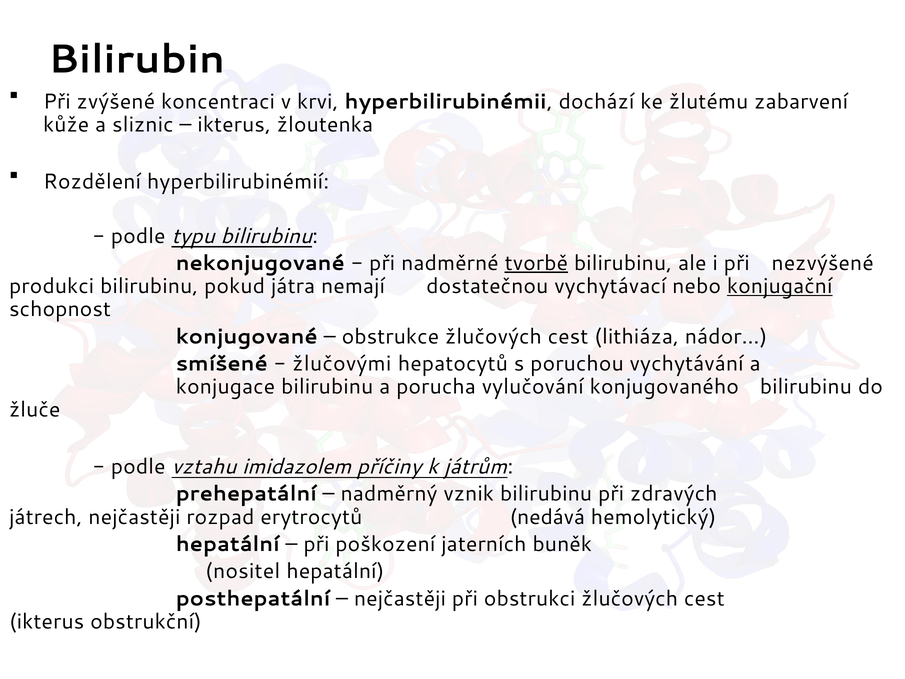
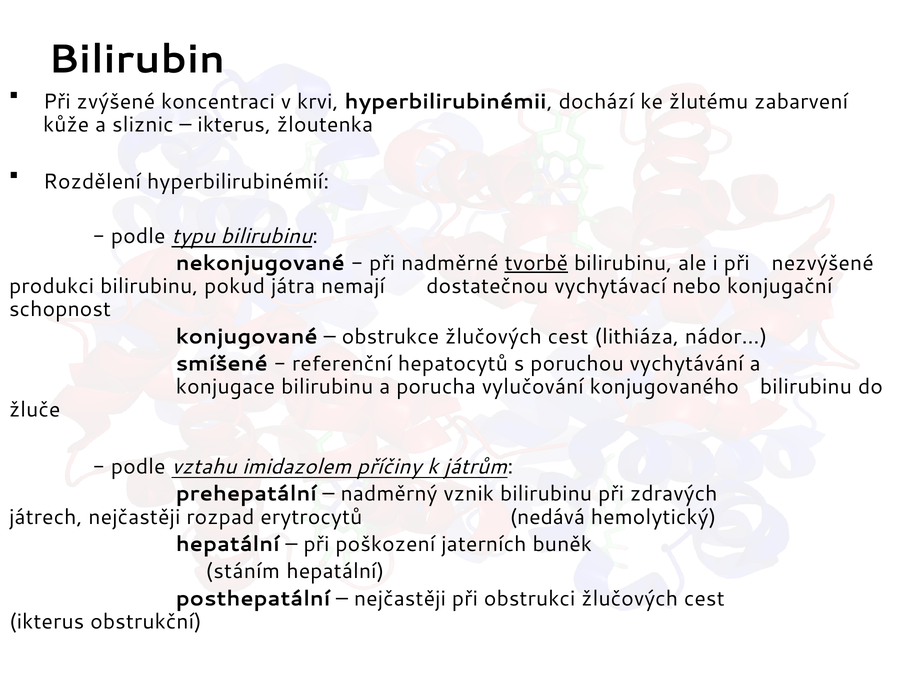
konjugační underline: present -> none (780, 286)
žlučovými: žlučovými -> referenční (342, 364)
nositel: nositel -> stáním (243, 571)
